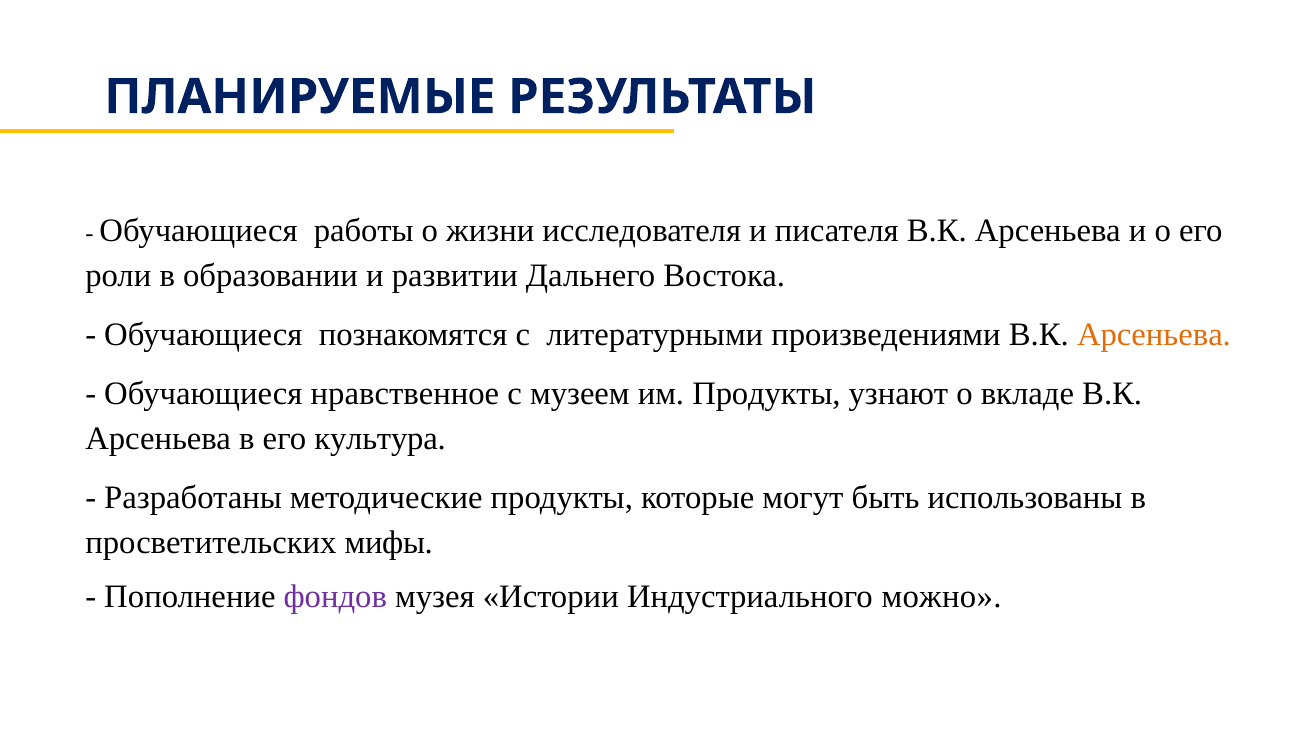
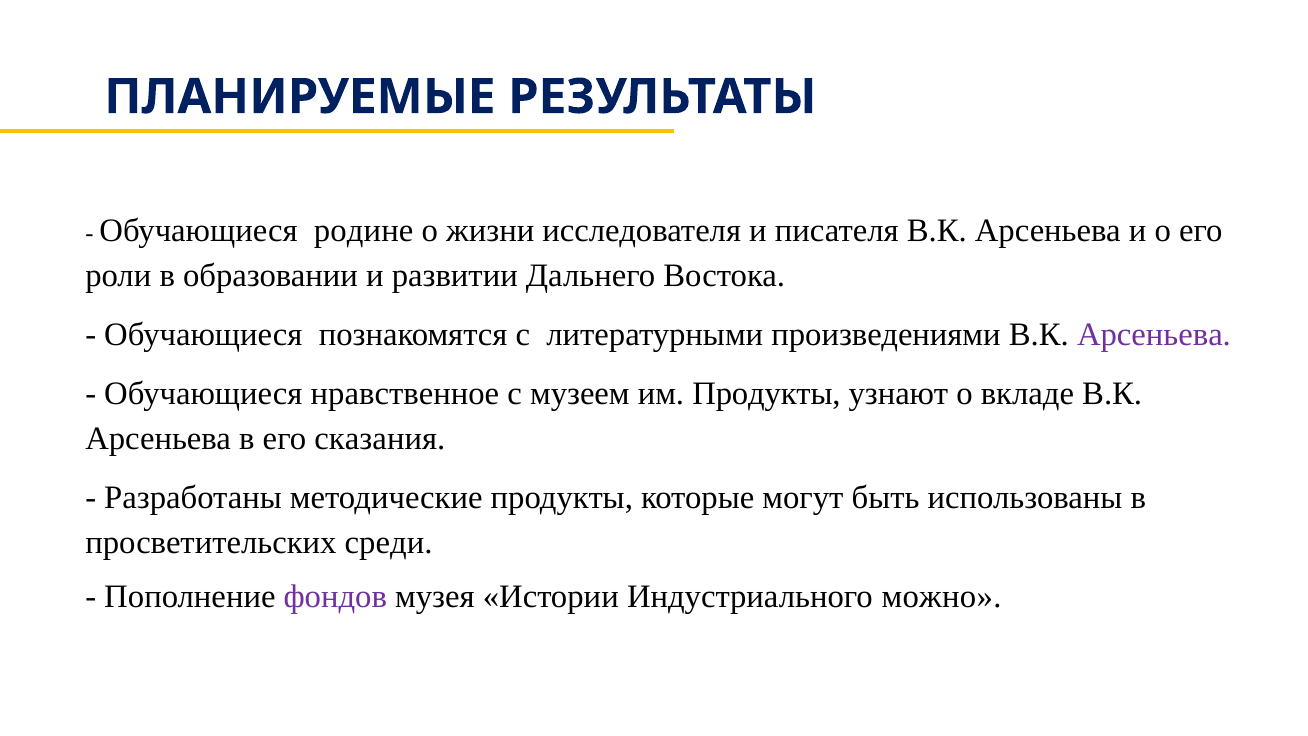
работы: работы -> родине (364, 231)
Арсеньева colour: orange -> purple (1154, 335)
культура: культура -> сказания (380, 438)
мифы: мифы -> среди (389, 542)
